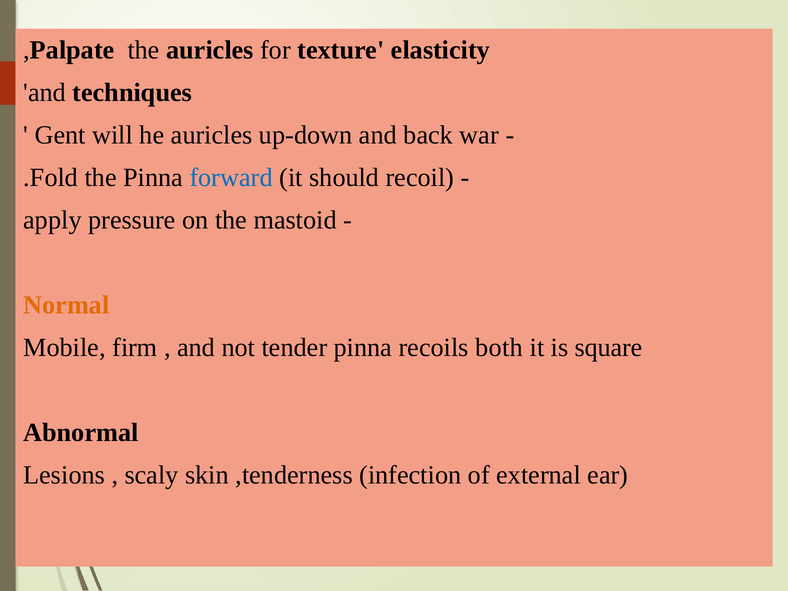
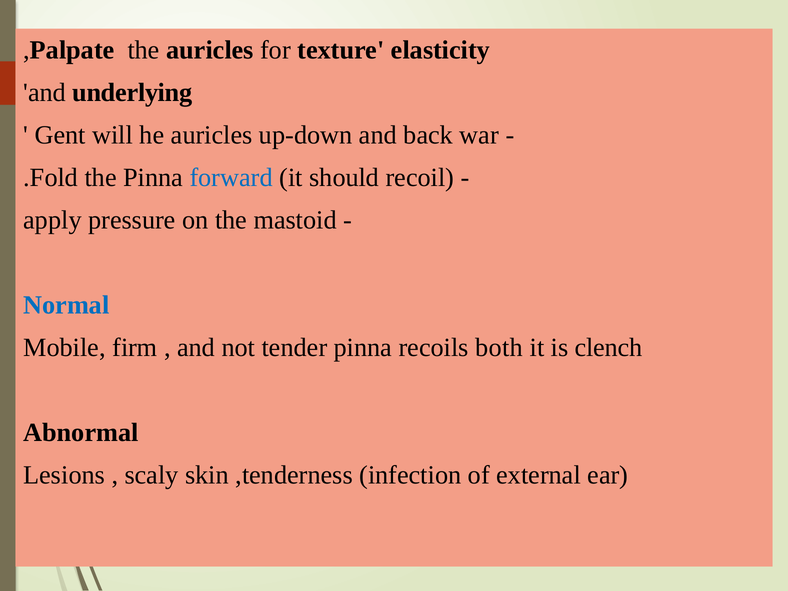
techniques: techniques -> underlying (132, 93)
Normal colour: orange -> blue (66, 305)
square: square -> clench (609, 348)
